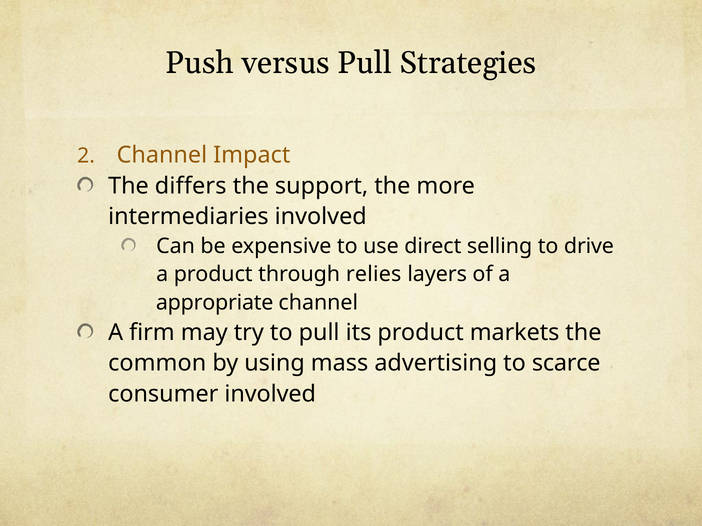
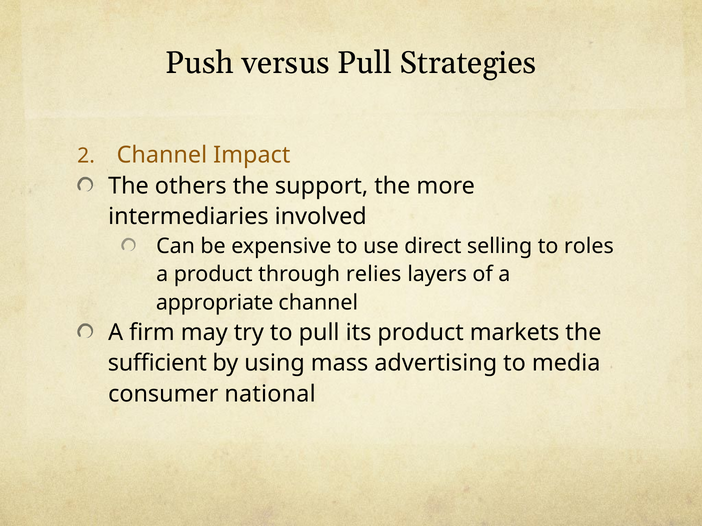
differs: differs -> others (191, 186)
drive: drive -> roles (589, 246)
common: common -> sufficient (157, 364)
scarce: scarce -> media (566, 364)
consumer involved: involved -> national (270, 394)
